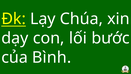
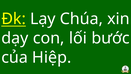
Bình: Bình -> Hiệp (52, 57)
